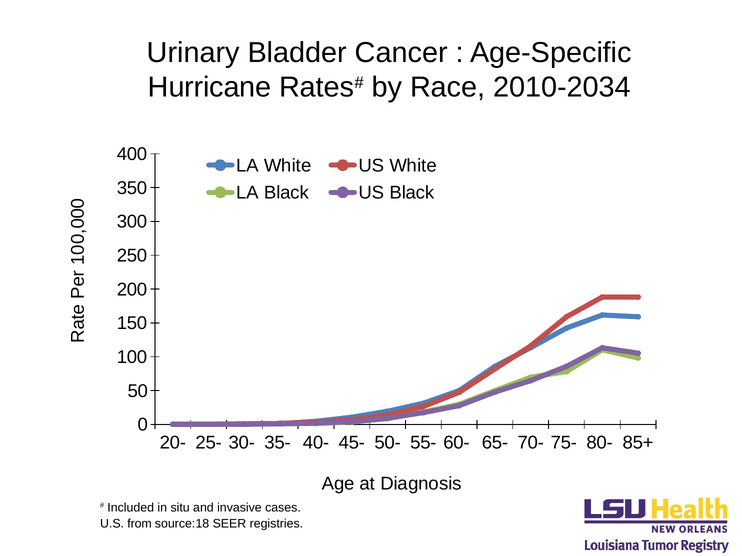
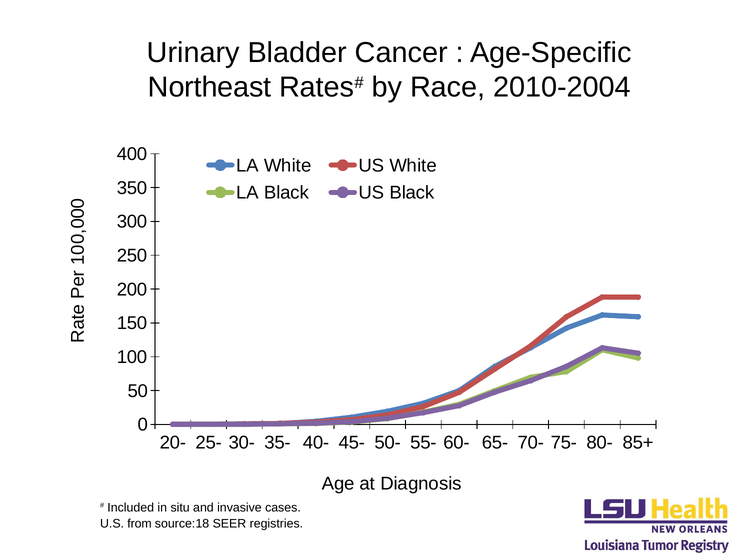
Hurricane: Hurricane -> Northeast (210, 87)
2010-2034: 2010-2034 -> 2010-2004 (562, 87)
